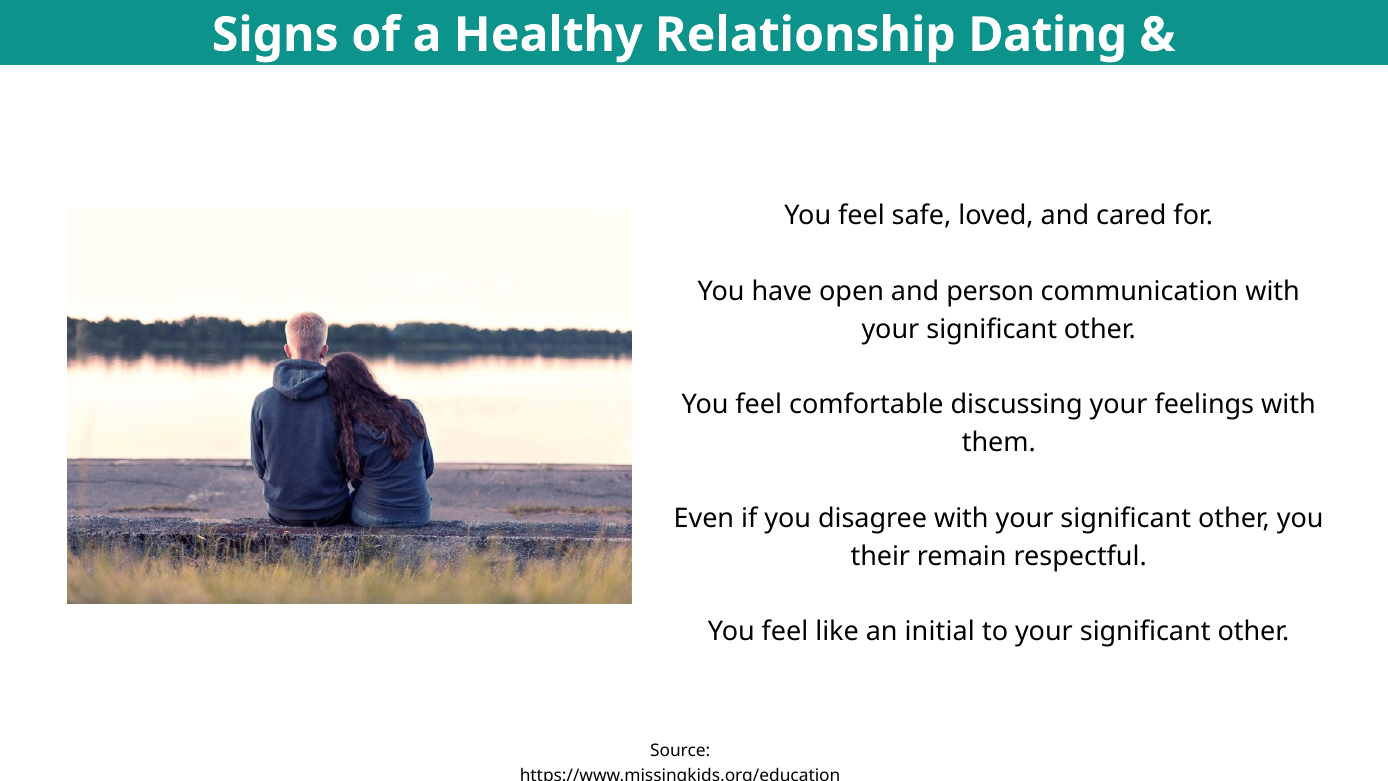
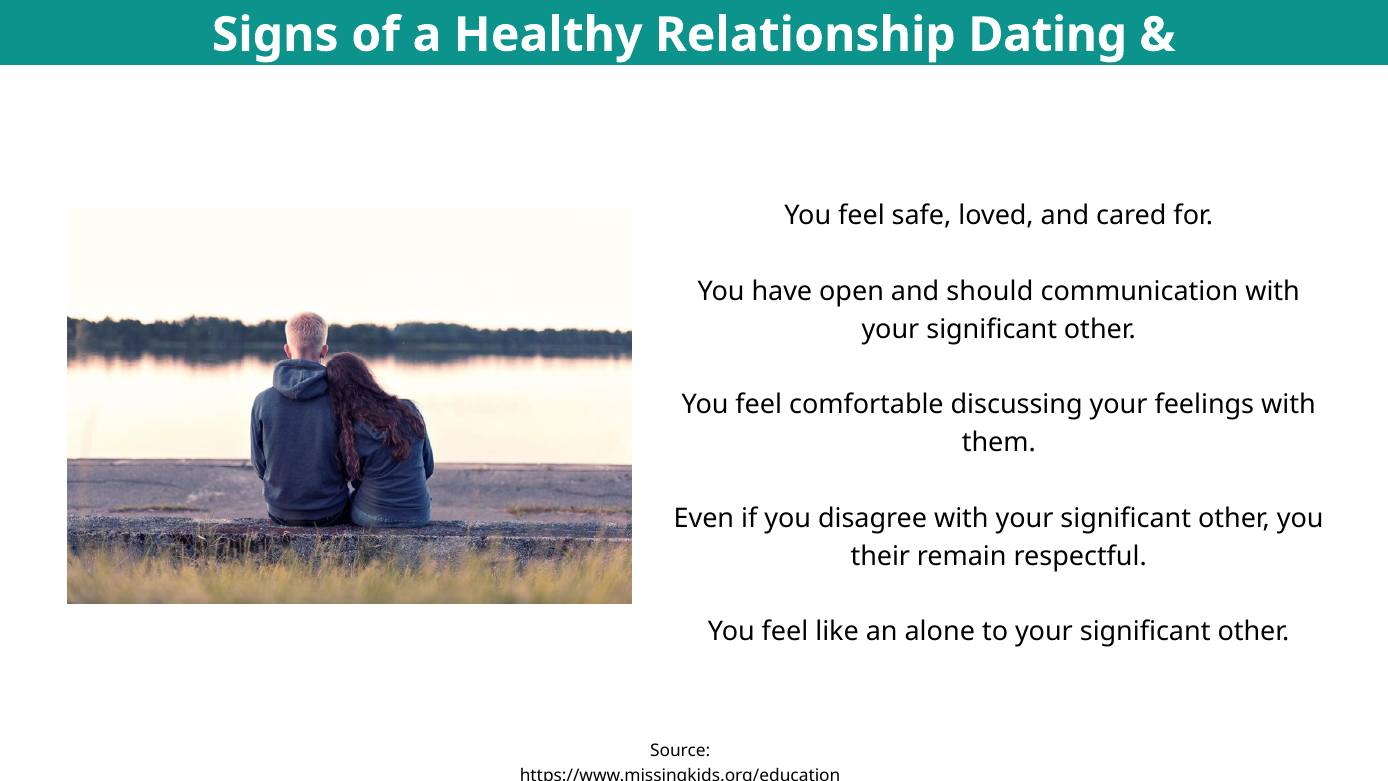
person: person -> should (990, 291)
initial: initial -> alone (940, 632)
